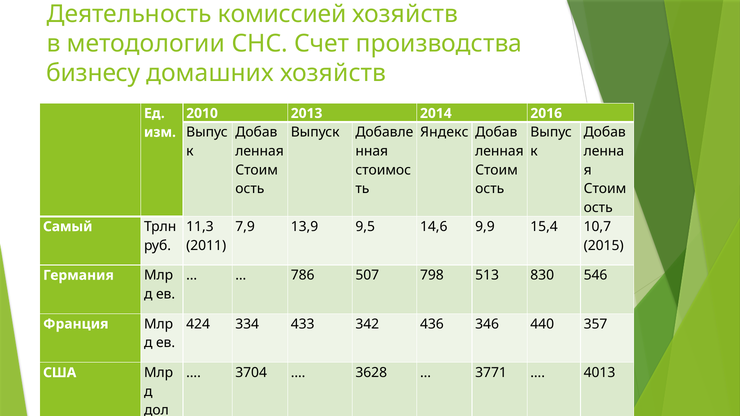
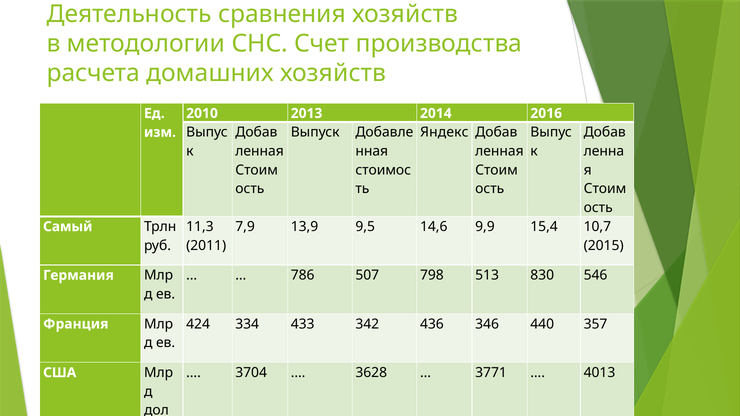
комиссией: комиссией -> сравнения (282, 14)
бизнесу: бизнесу -> расчета (93, 73)
